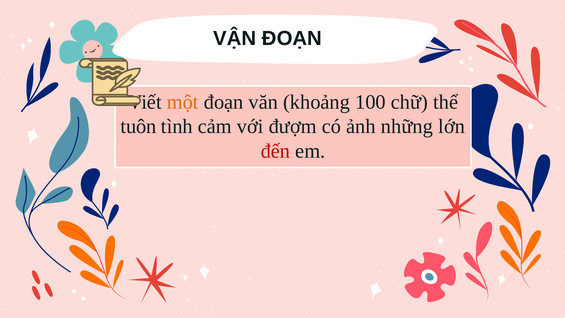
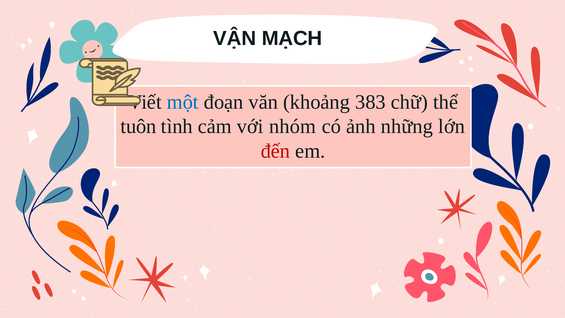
VẬN ĐOẠN: ĐOẠN -> MẠCH (292, 38)
một colour: orange -> blue (183, 102)
100: 100 -> 383 (370, 102)
đượm: đượm -> nhóm (293, 126)
